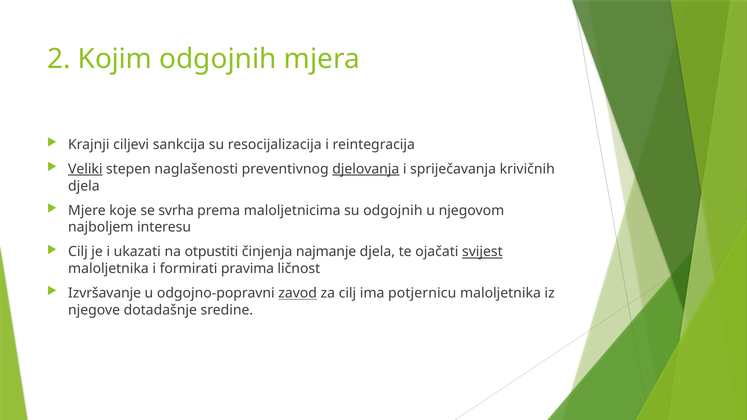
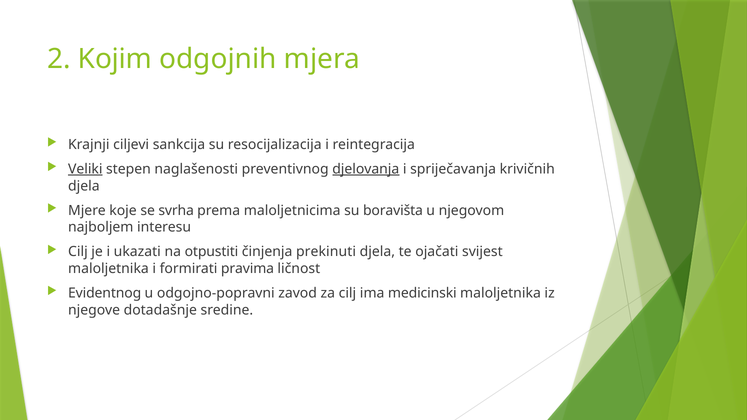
su odgojnih: odgojnih -> boravišta (393, 211)
najmanje: najmanje -> prekinuti (326, 252)
svijest underline: present -> none (482, 252)
Izvršavanje: Izvršavanje -> Evidentnog (105, 293)
zavod underline: present -> none (298, 293)
potjernicu: potjernicu -> medicinski (422, 293)
